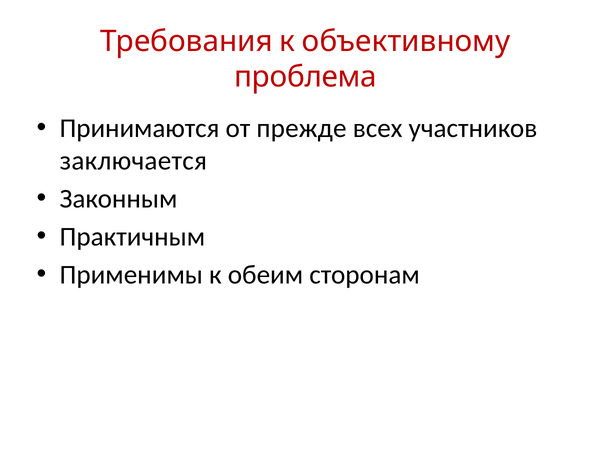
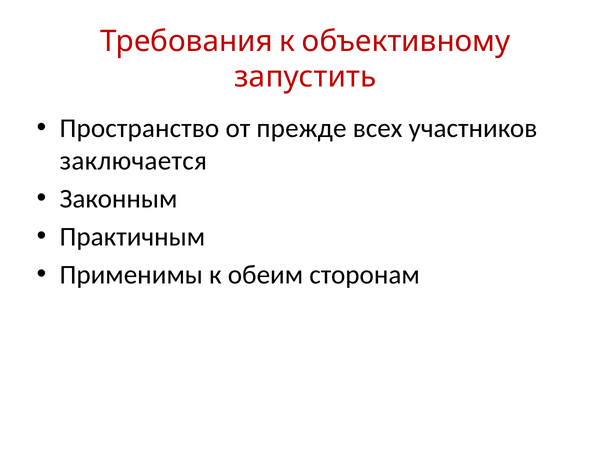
проблема: проблема -> запустить (305, 77)
Принимаются: Принимаются -> Пространство (139, 128)
